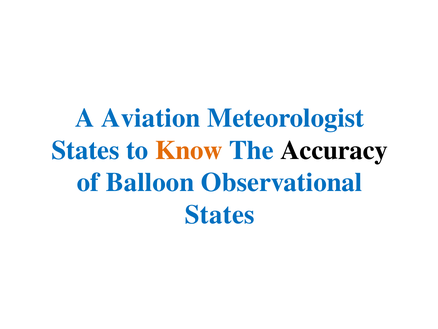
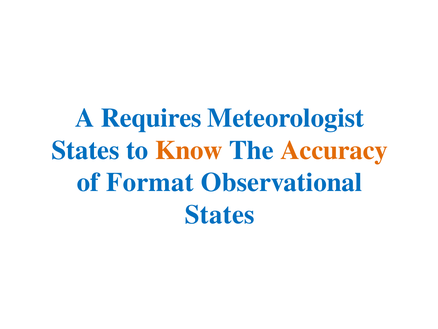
Aviation: Aviation -> Requires (151, 118)
Accuracy colour: black -> orange (334, 150)
Balloon: Balloon -> Format (150, 182)
